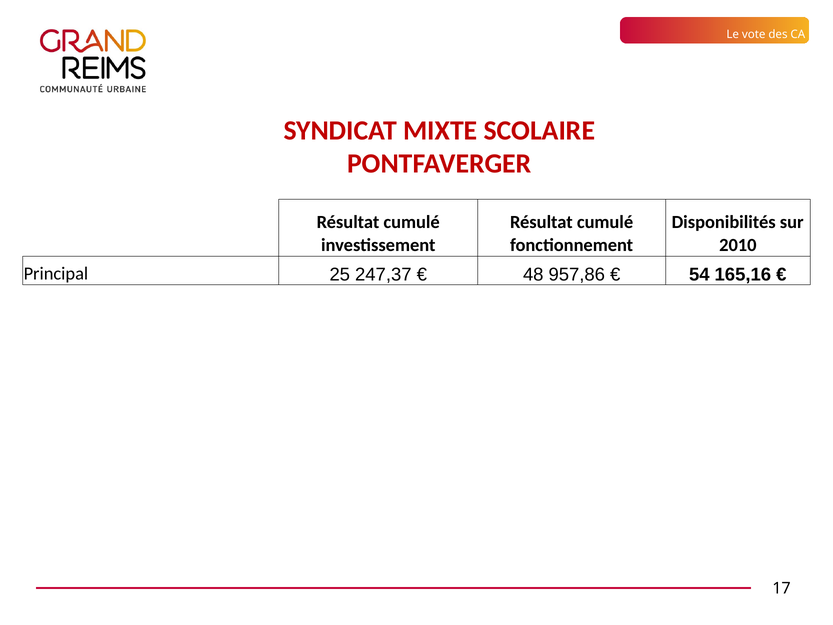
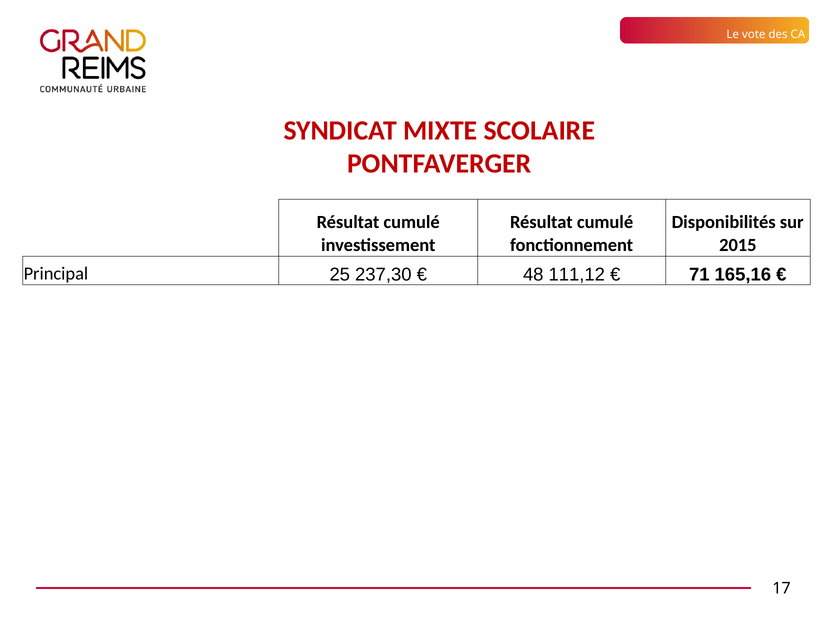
2010: 2010 -> 2015 (738, 245)
247,37: 247,37 -> 237,30 (383, 275)
957,86: 957,86 -> 111,12 (577, 275)
54: 54 -> 71 (699, 275)
